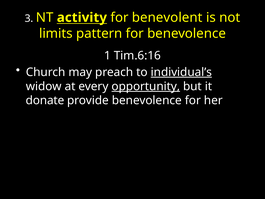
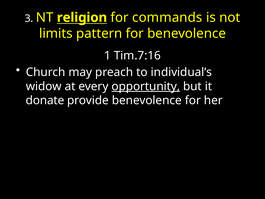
activity: activity -> religion (82, 17)
benevolent: benevolent -> commands (167, 17)
Tim.6:16: Tim.6:16 -> Tim.7:16 (137, 56)
individual’s underline: present -> none (181, 72)
